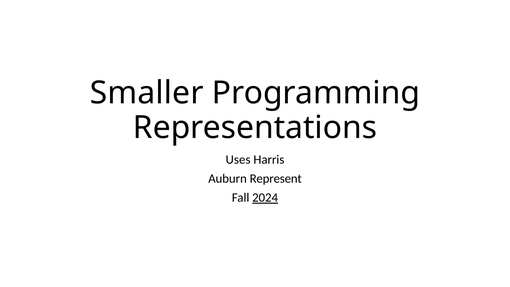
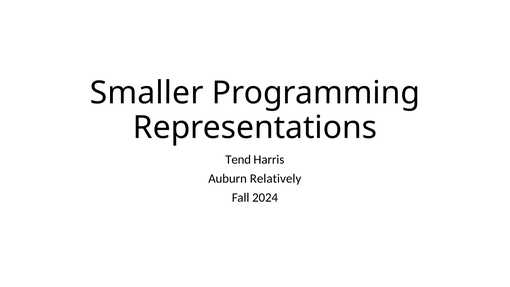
Uses: Uses -> Tend (238, 159)
Represent: Represent -> Relatively (276, 178)
2024 underline: present -> none (265, 198)
